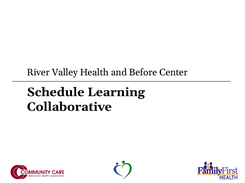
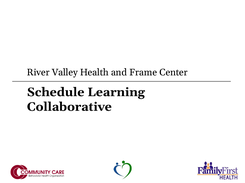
Before: Before -> Frame (143, 73)
